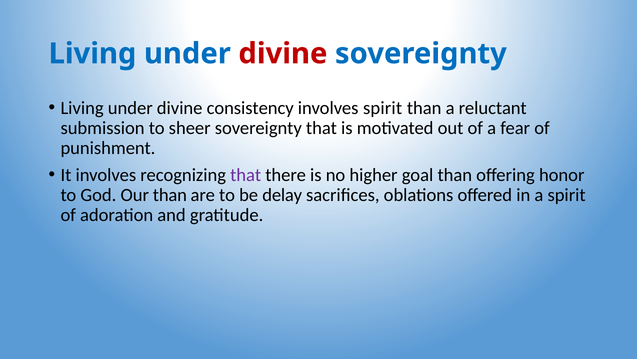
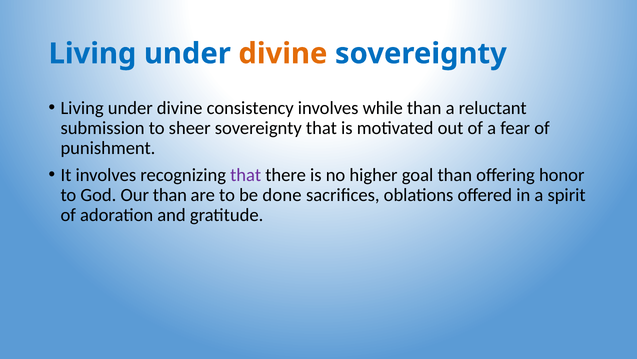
divine colour: red -> orange (283, 54)
involves spirit: spirit -> while (383, 108)
delay: delay -> done (282, 195)
